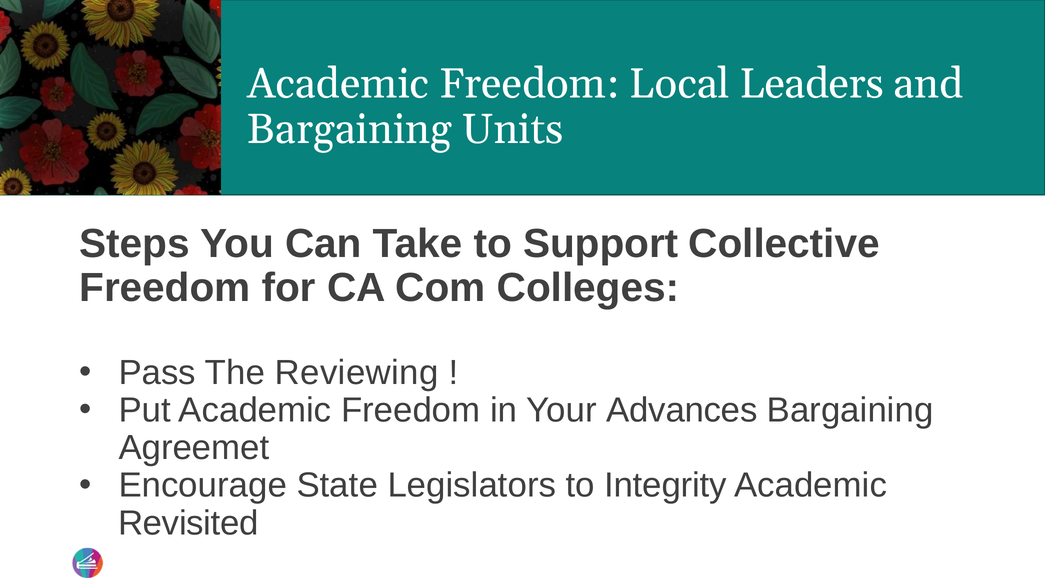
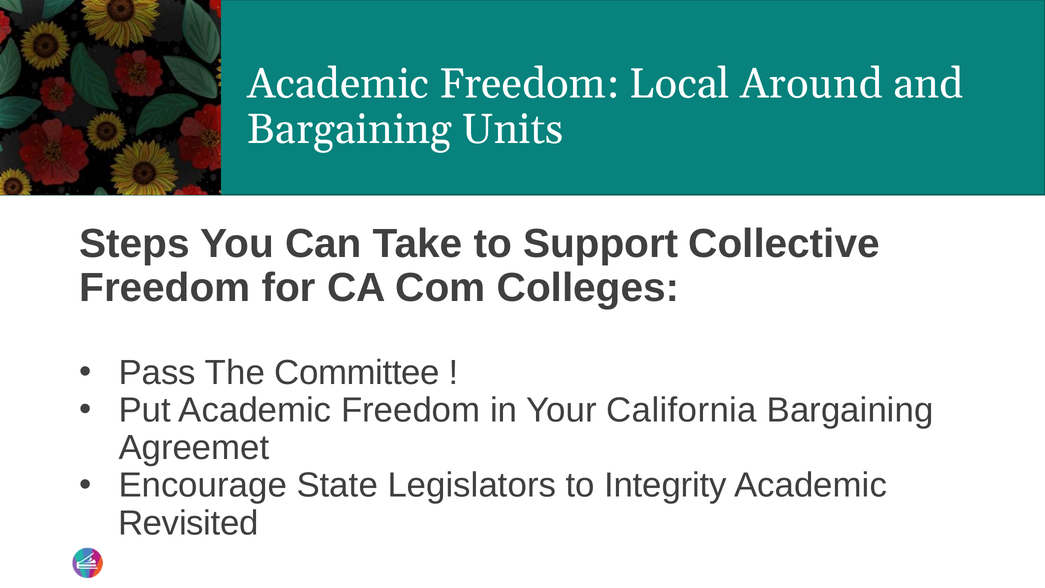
Leaders: Leaders -> Around (811, 84)
Reviewing: Reviewing -> Committee (357, 373)
Advances: Advances -> California (682, 410)
